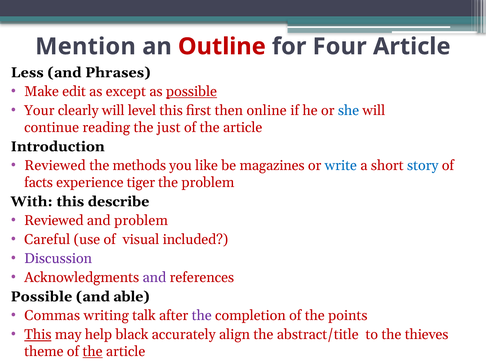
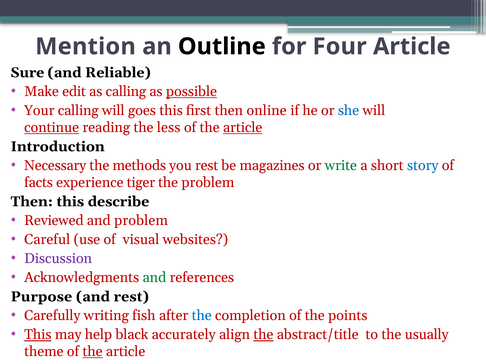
Outline colour: red -> black (222, 47)
Less: Less -> Sure (27, 73)
Phrases: Phrases -> Reliable (118, 73)
as except: except -> calling (126, 92)
Your clearly: clearly -> calling (78, 111)
level: level -> goes (142, 111)
continue underline: none -> present (52, 128)
just: just -> less (169, 128)
article underline: none -> present (243, 128)
Reviewed: Reviewed -> Necessary (55, 166)
you like: like -> rest (207, 166)
write colour: blue -> green (341, 166)
With: With -> Then (32, 202)
included: included -> websites (195, 240)
and colour: purple -> green (154, 278)
Possible: Possible -> Purpose (41, 297)
and able: able -> rest (131, 297)
Commas: Commas -> Carefully (52, 316)
talk: talk -> fish (144, 316)
the colour: purple -> blue (202, 316)
the underline: none -> present (263, 335)
thieves: thieves -> usually (427, 335)
